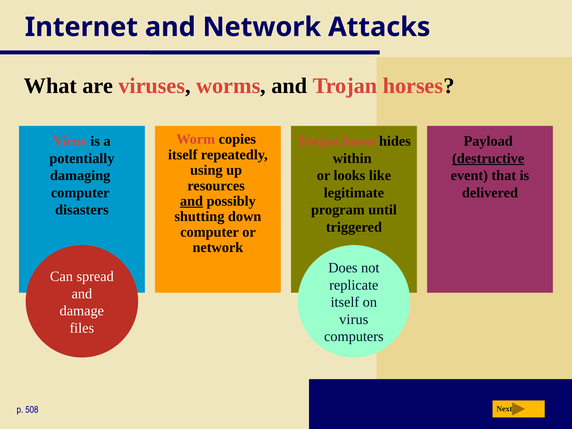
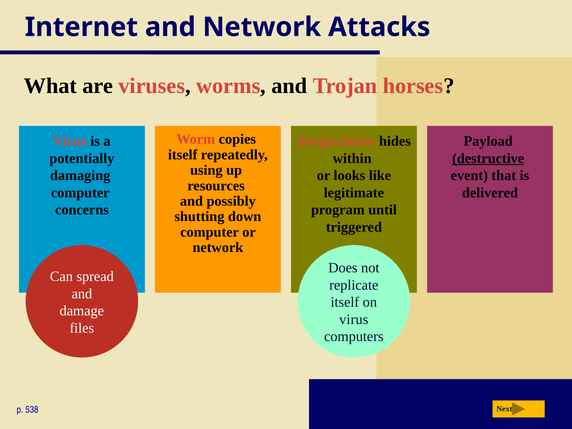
and underline: present -> none (191, 201)
disasters: disasters -> concerns (82, 210)
508: 508 -> 538 (32, 410)
